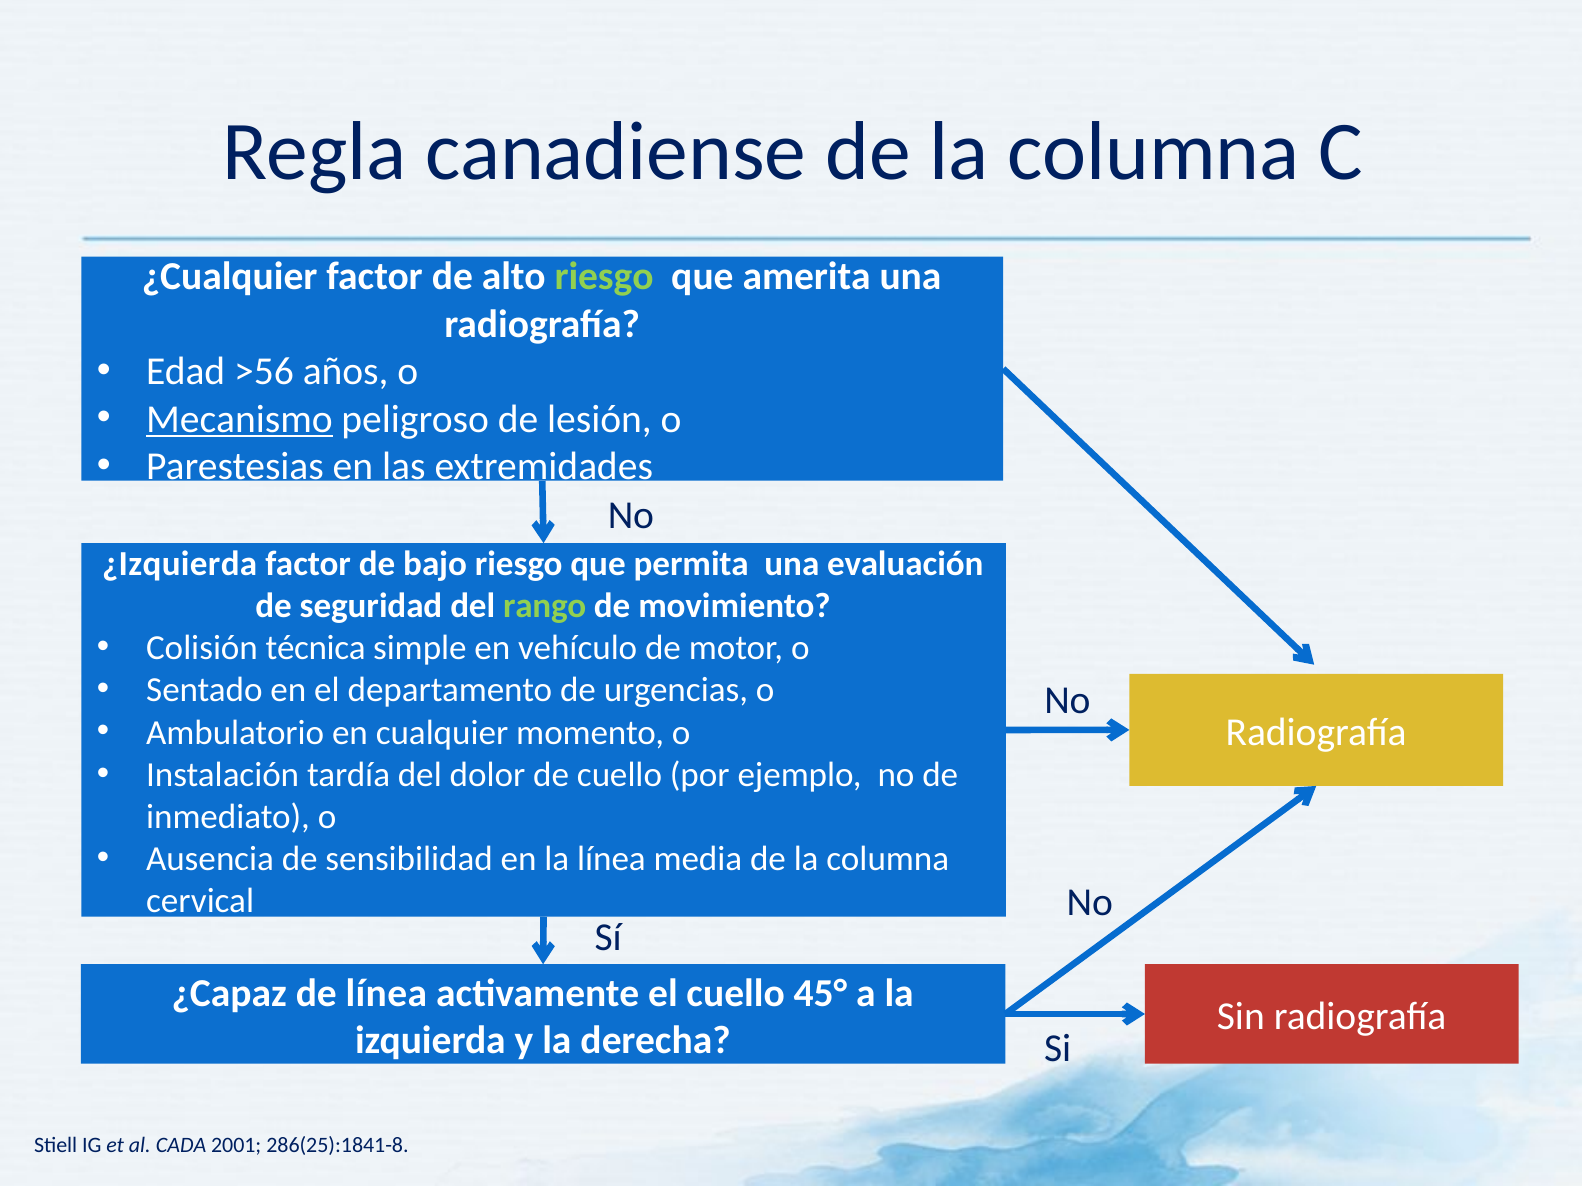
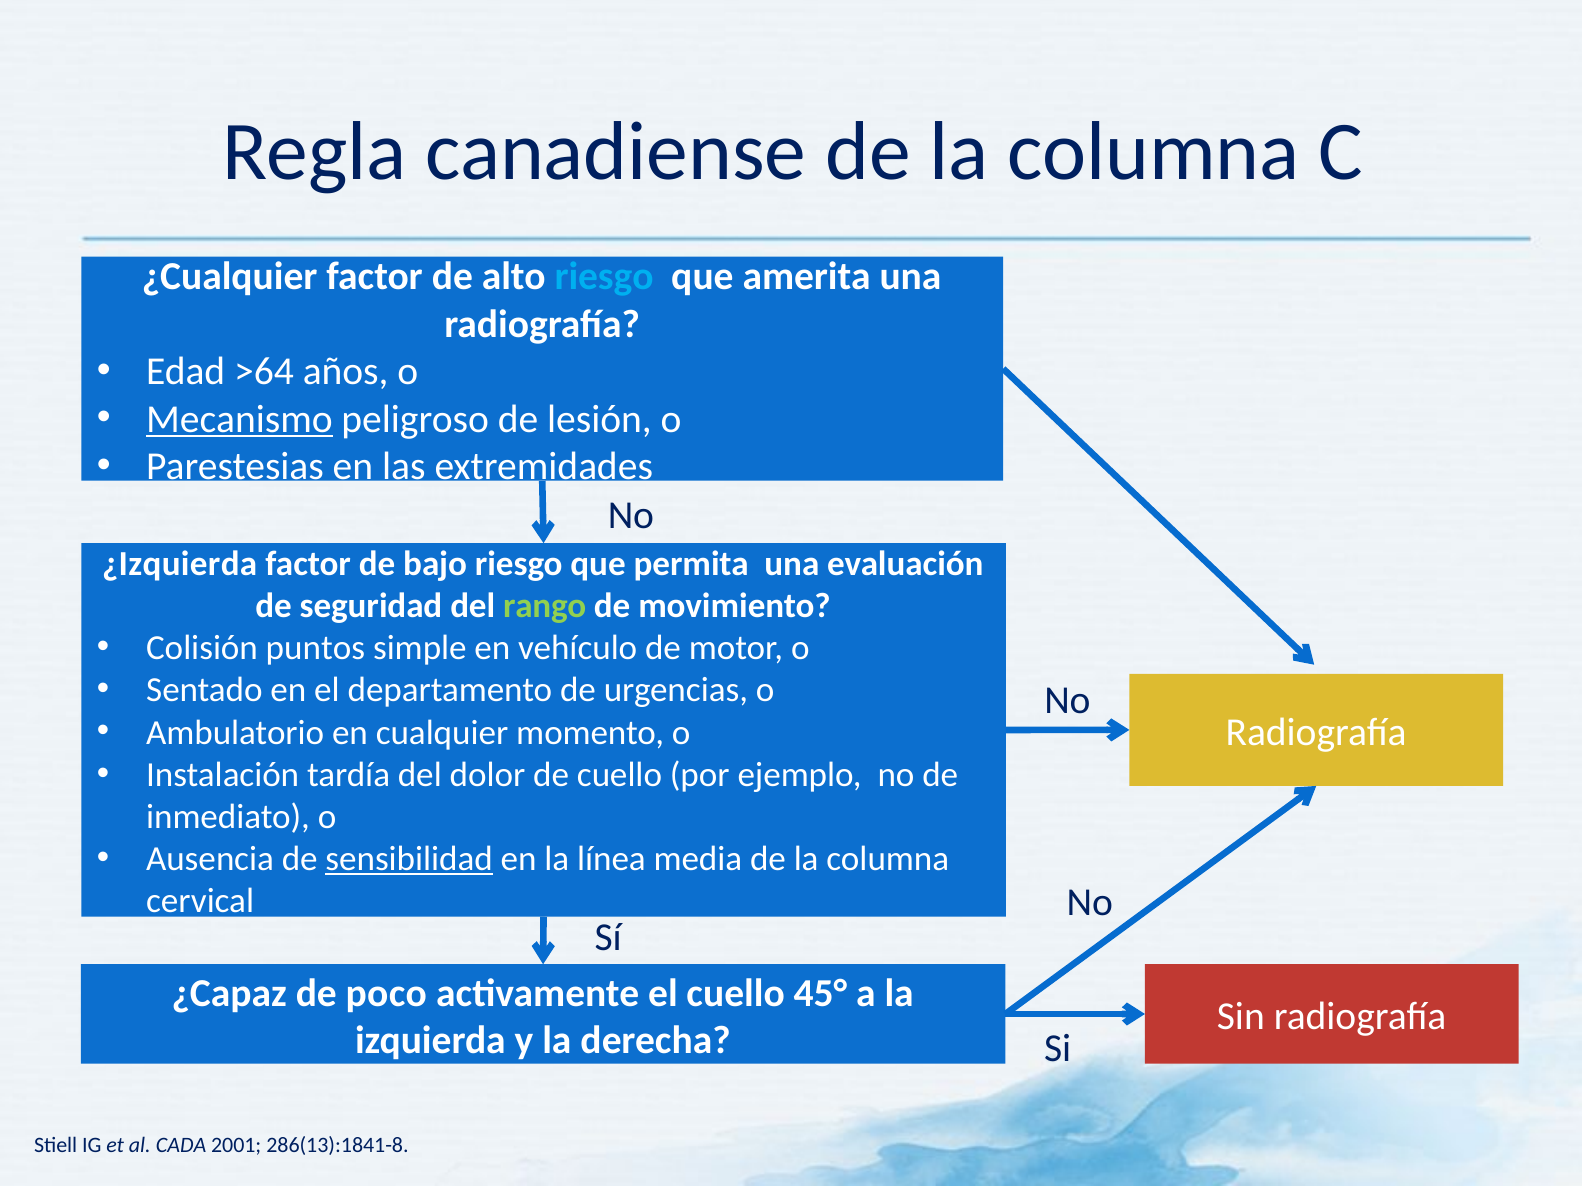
riesgo colour: light green -> light blue (604, 277)
>56: >56 -> >64 (264, 372)
técnica: técnica -> puntos (315, 648)
sensibilidad underline: none -> present (409, 859)
de línea: línea -> poco (386, 993)
286(25):1841-8: 286(25):1841-8 -> 286(13):1841-8 (337, 1146)
